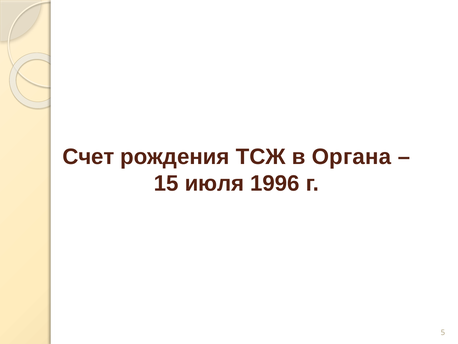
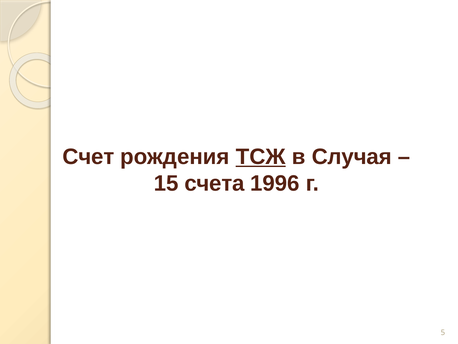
ТСЖ underline: none -> present (261, 156)
Органа: Органа -> Случая (352, 156)
июля: июля -> счета (214, 183)
